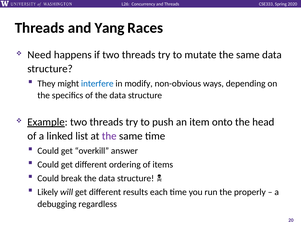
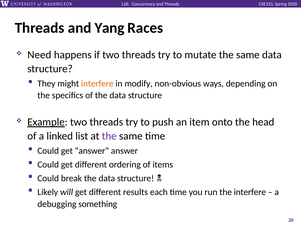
interfere colour: blue -> orange (97, 83)
get overkill: overkill -> answer (92, 151)
the properly: properly -> interfere (250, 192)
regardless: regardless -> something (98, 204)
